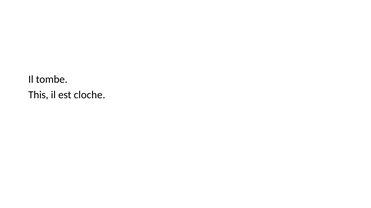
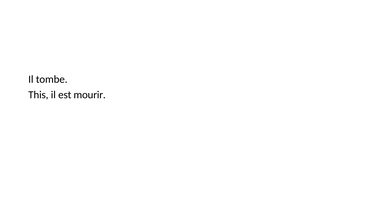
cloche: cloche -> mourir (90, 95)
